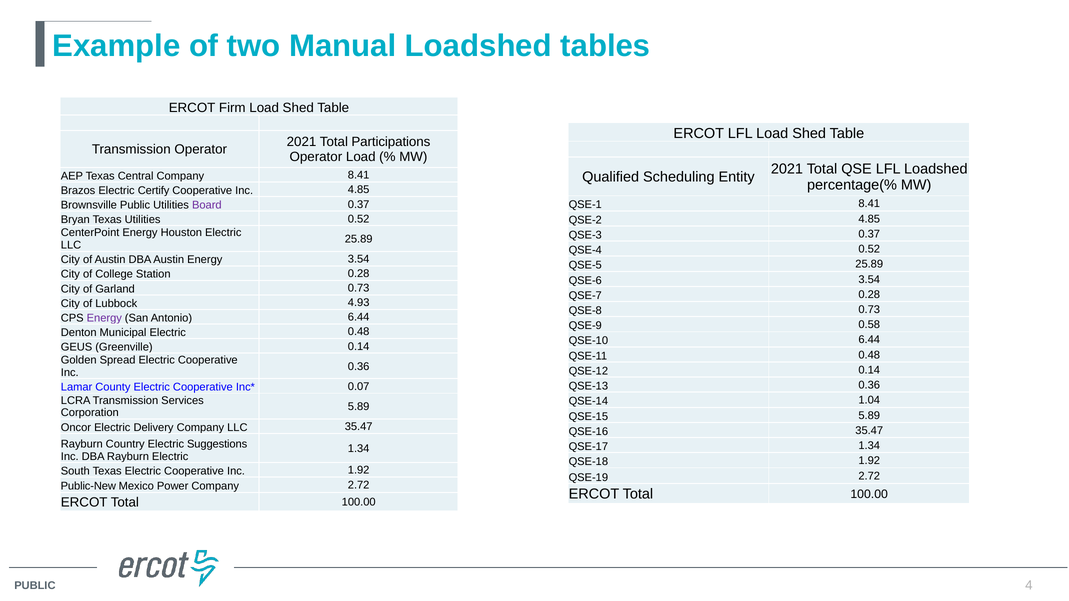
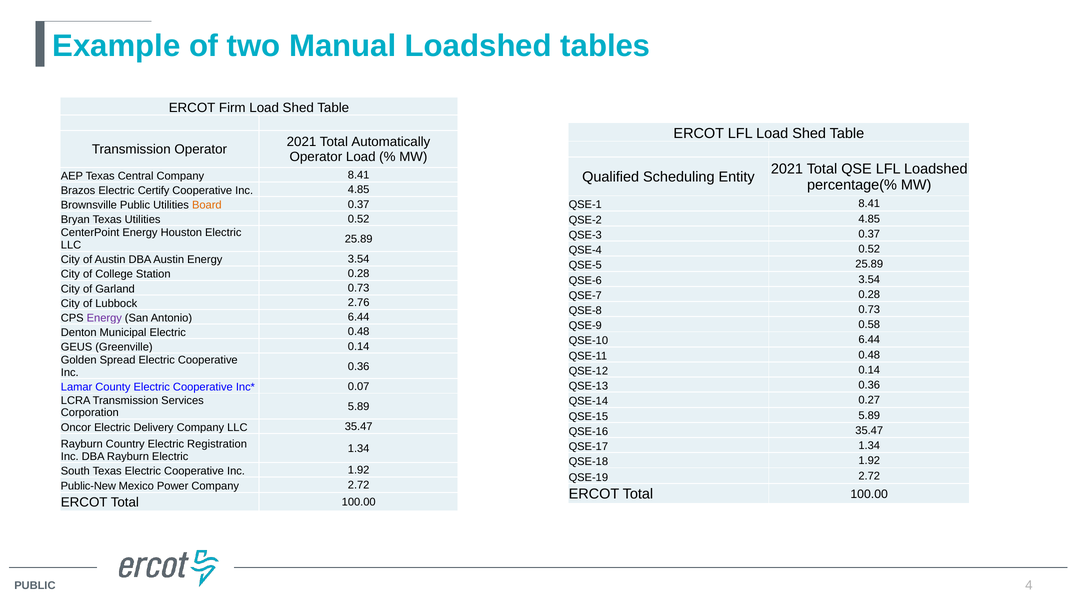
Participations: Participations -> Automatically (391, 142)
Board colour: purple -> orange (207, 205)
4.93: 4.93 -> 2.76 (359, 303)
1.04: 1.04 -> 0.27 (869, 400)
Suggestions: Suggestions -> Registration (217, 444)
